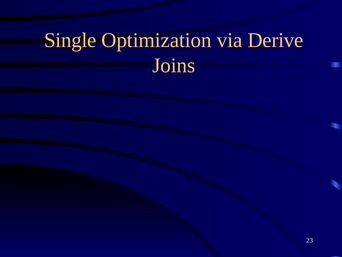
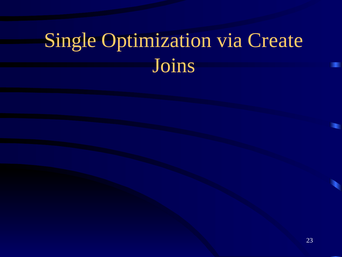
Derive: Derive -> Create (275, 40)
